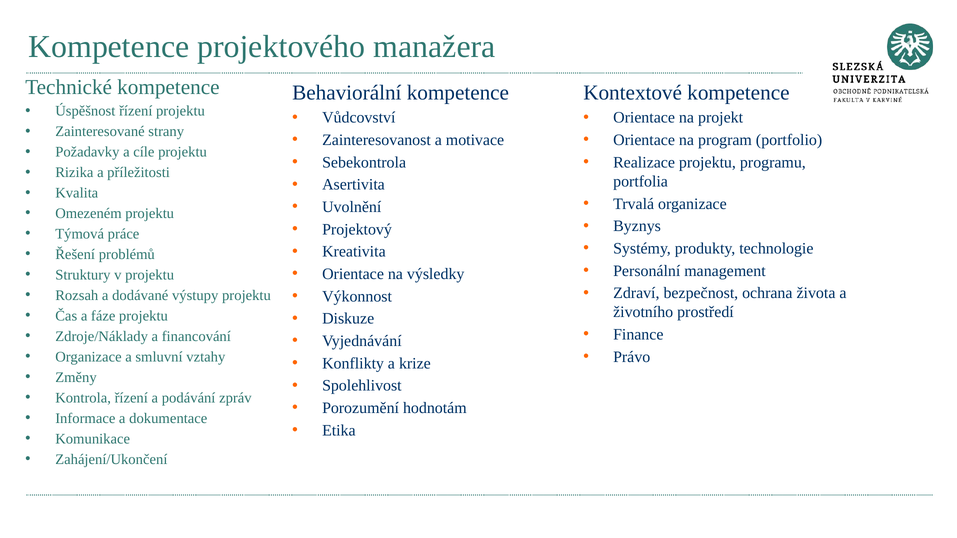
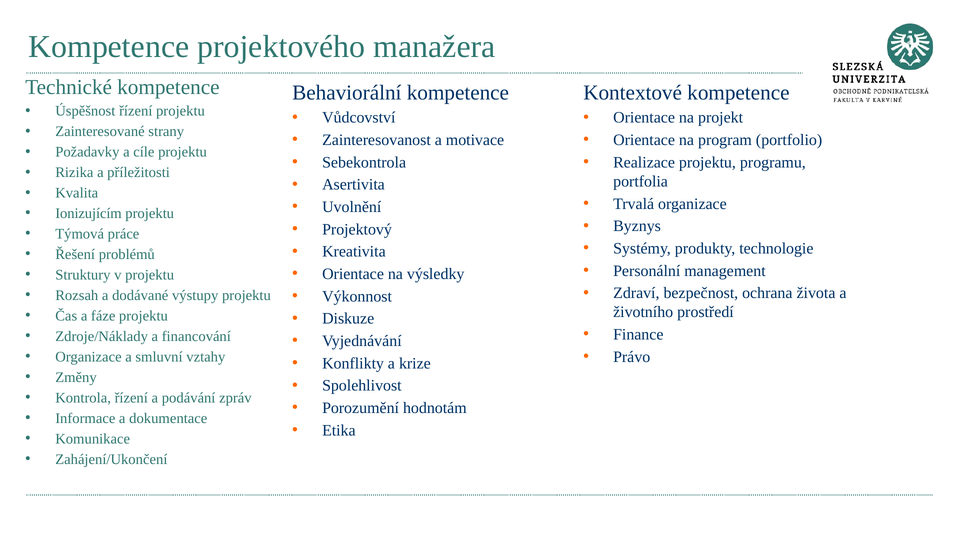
Omezeném: Omezeném -> Ionizujícím (88, 214)
